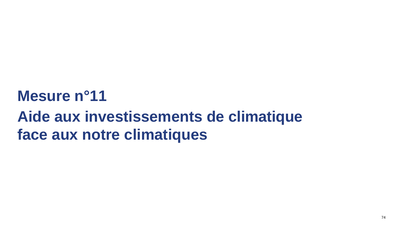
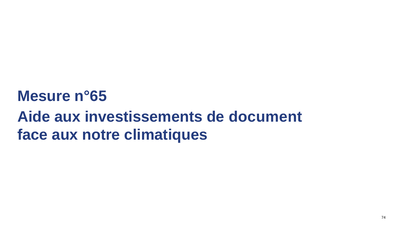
n°11: n°11 -> n°65 (91, 96)
climatique: climatique -> document (265, 117)
